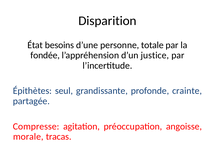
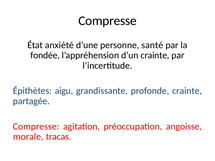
Disparition: Disparition -> Compresse (108, 21)
besoins: besoins -> anxiété (59, 45)
totale: totale -> santé (152, 45)
d’un justice: justice -> crainte (155, 55)
seul: seul -> aigu (64, 91)
